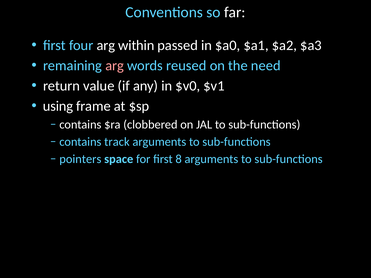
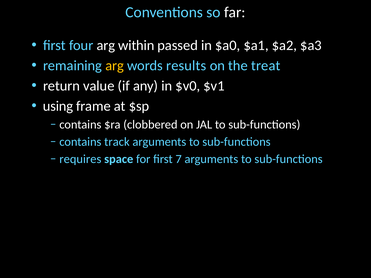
arg colour: pink -> yellow (115, 66)
reused: reused -> results (186, 66)
need: need -> treat (266, 66)
pointers: pointers -> requires (80, 159)
8: 8 -> 7 (179, 159)
